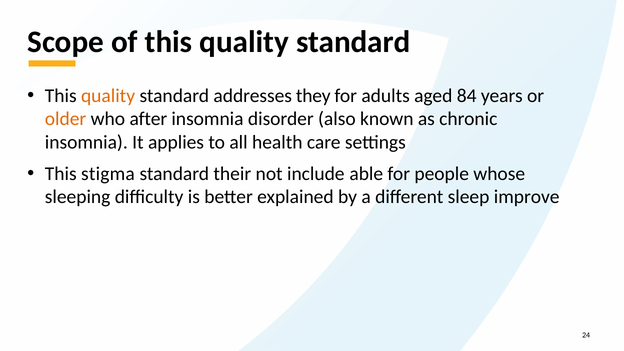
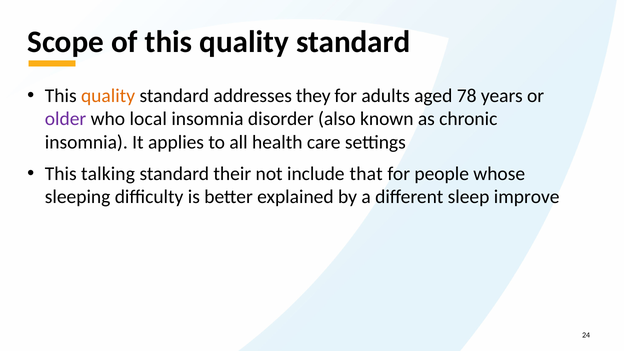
84: 84 -> 78 (467, 96)
older colour: orange -> purple (66, 119)
after: after -> local (148, 119)
stigma: stigma -> talking (108, 174)
able: able -> that (366, 174)
